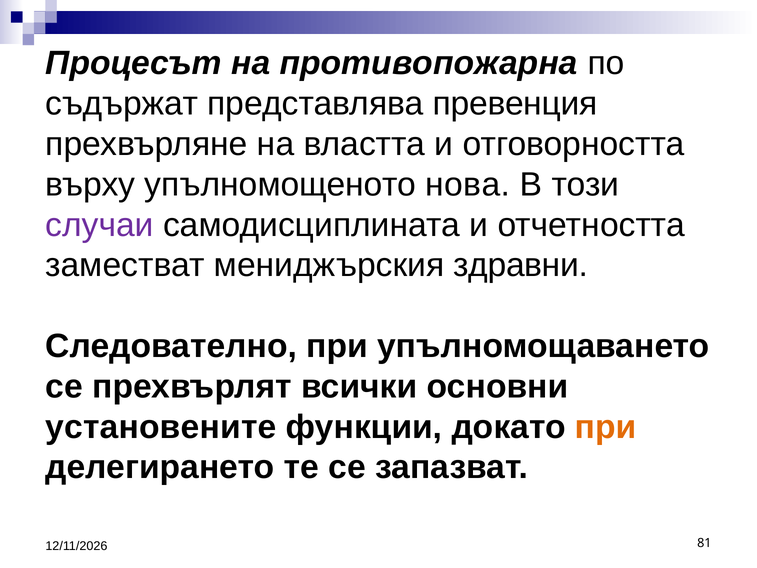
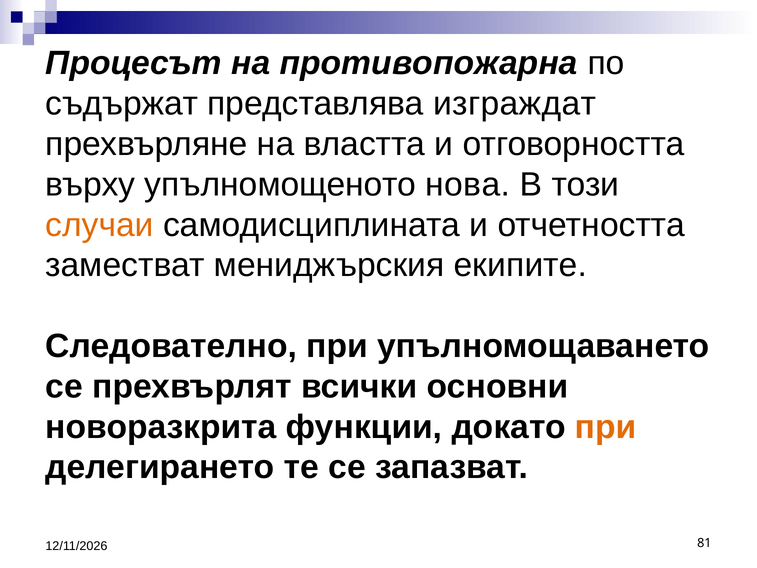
превенция: превенция -> изграждат (515, 104)
случаи colour: purple -> orange (100, 225)
здравни: здравни -> екипите (520, 265)
установените: установените -> новоразкрита (161, 427)
